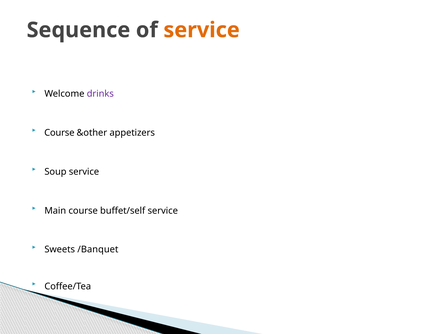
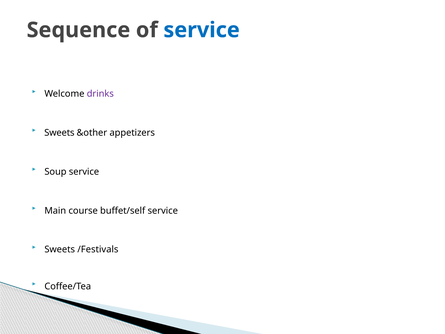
service colour: orange -> blue (202, 30)
Course: Course -> Sweets (59, 133)
/Banquet: /Banquet -> /Festivals (98, 249)
